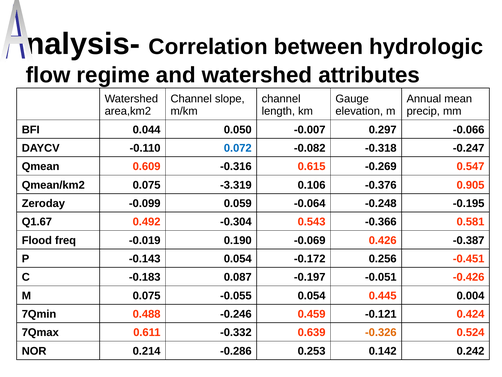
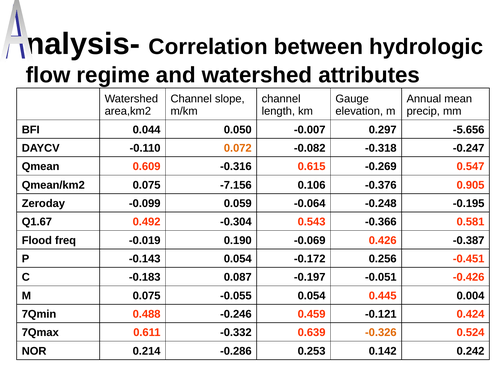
-0.066: -0.066 -> -5.656 (469, 130)
0.072 colour: blue -> orange (238, 148)
-3.319: -3.319 -> -7.156 (236, 185)
